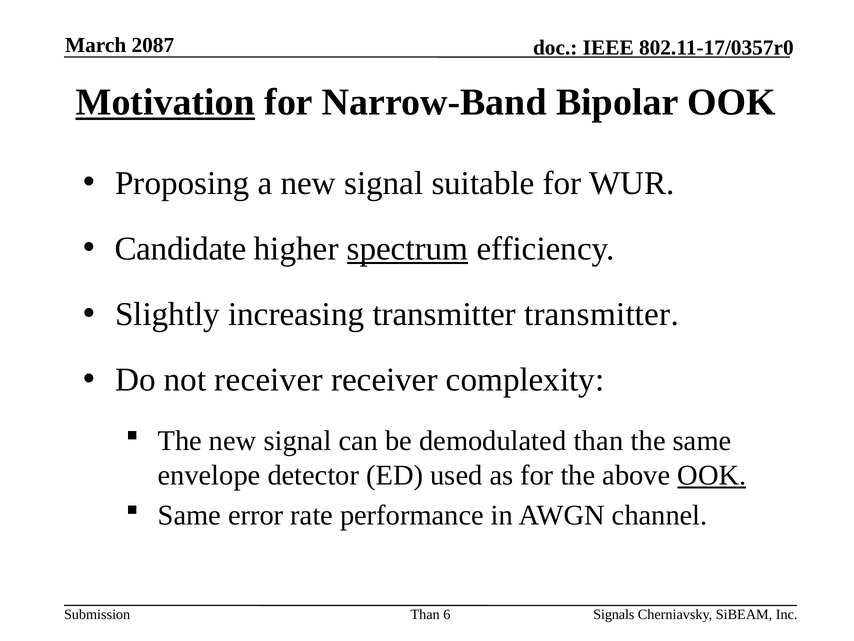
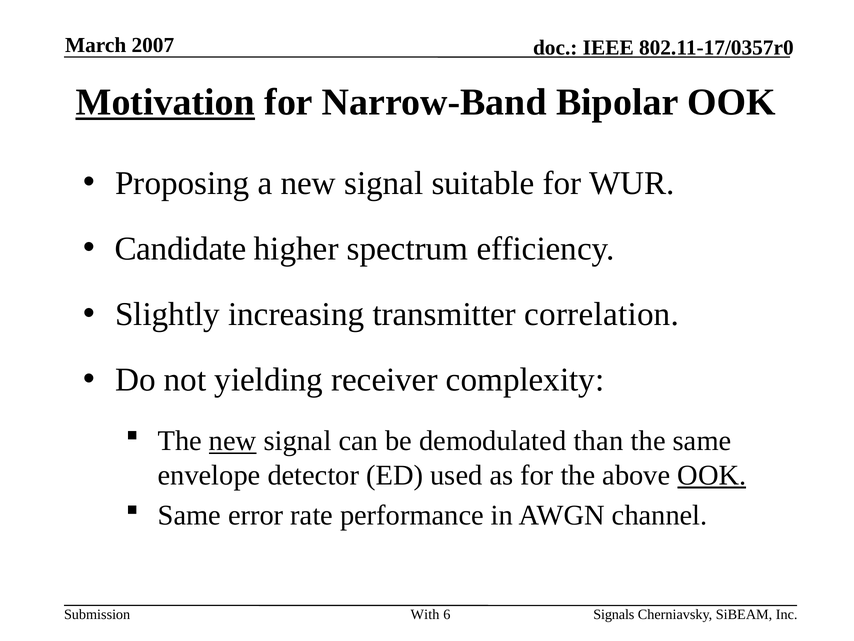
2087: 2087 -> 2007 (153, 45)
spectrum underline: present -> none (408, 249)
transmitter transmitter: transmitter -> correlation (602, 314)
not receiver: receiver -> yielding (269, 380)
new underline: none -> present (233, 441)
Than: Than -> With (425, 614)
